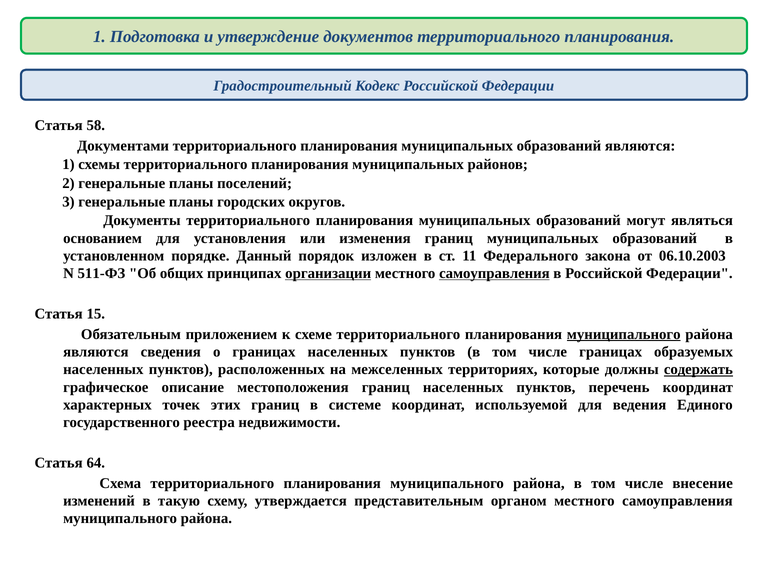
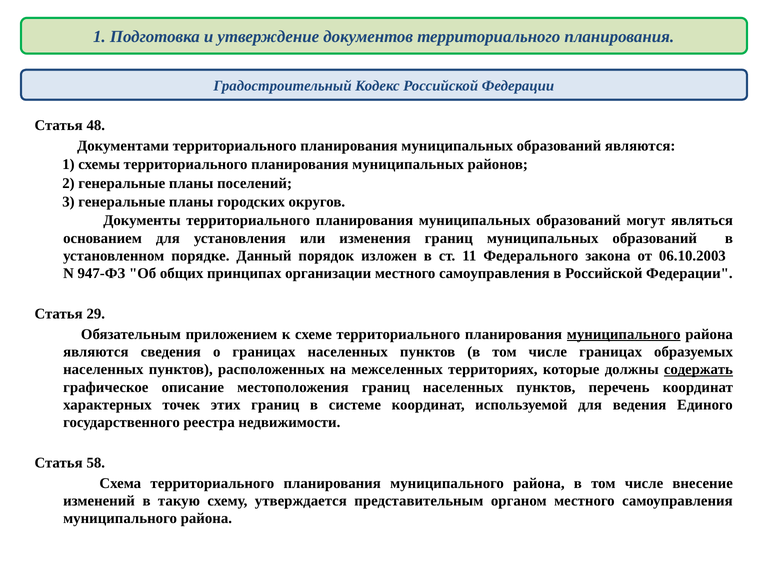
58: 58 -> 48 (96, 125)
511-ФЗ: 511-ФЗ -> 947-ФЗ (101, 273)
организации underline: present -> none (328, 273)
самоуправления underline: present -> none (494, 273)
15: 15 -> 29 (96, 314)
64: 64 -> 58 (96, 463)
